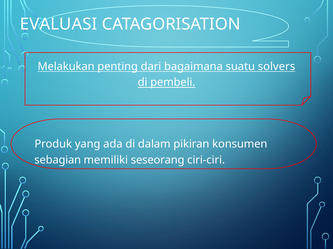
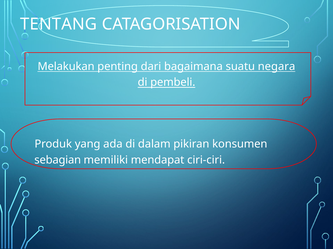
EVALUASI: EVALUASI -> TENTANG (59, 24)
solvers: solvers -> negara (277, 67)
seseorang: seseorang -> mendapat (158, 160)
